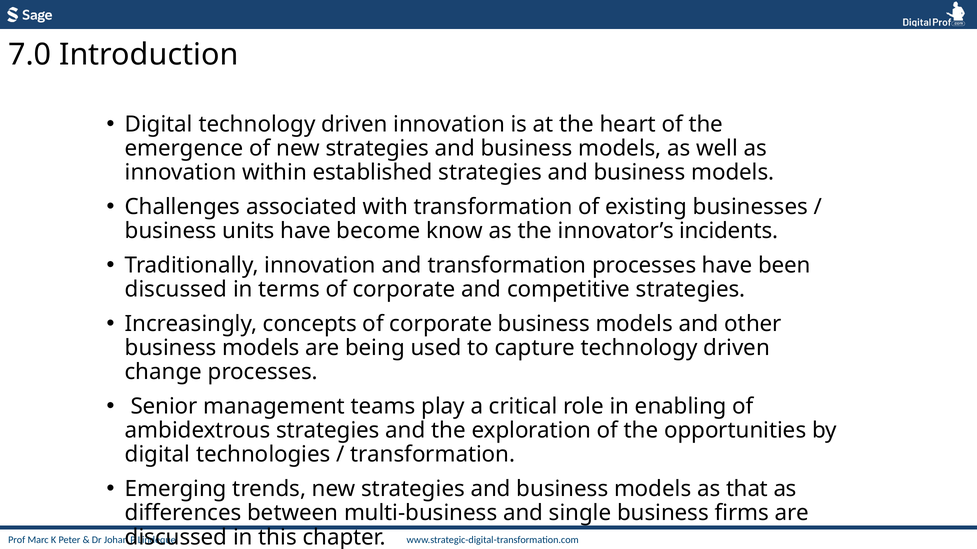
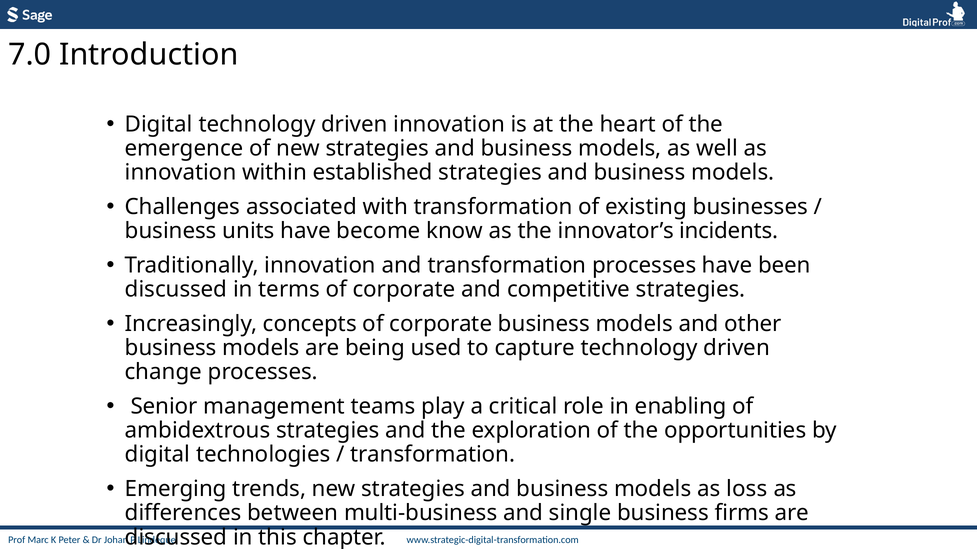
that: that -> loss (747, 489)
